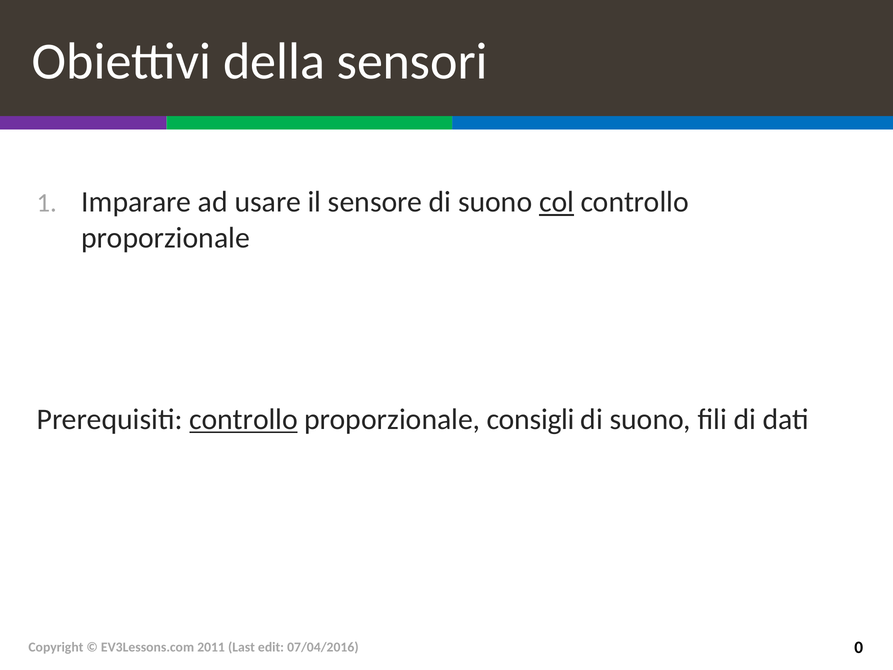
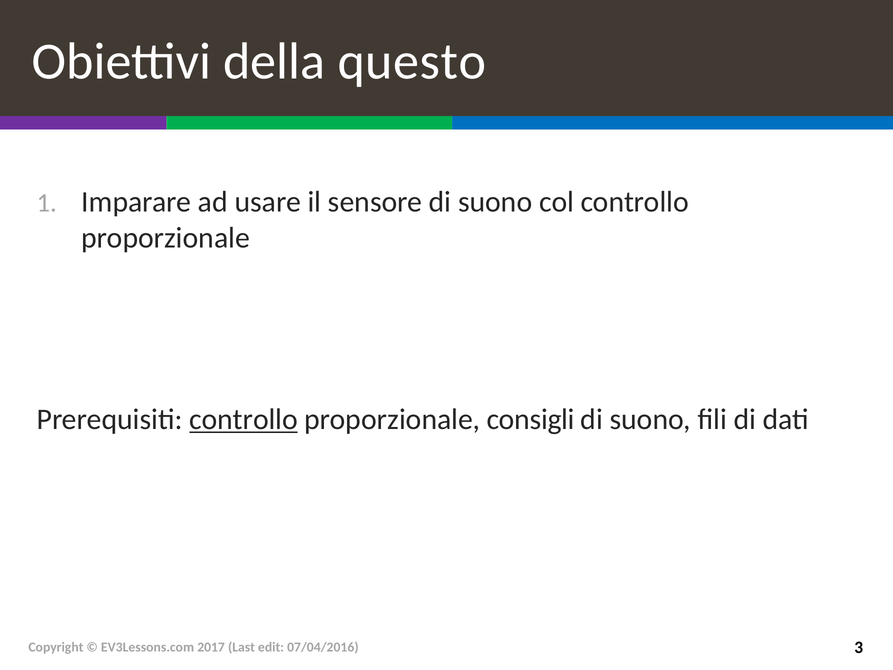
sensori: sensori -> questo (412, 62)
col underline: present -> none (557, 202)
2011: 2011 -> 2017 (211, 647)
0: 0 -> 3 (859, 647)
